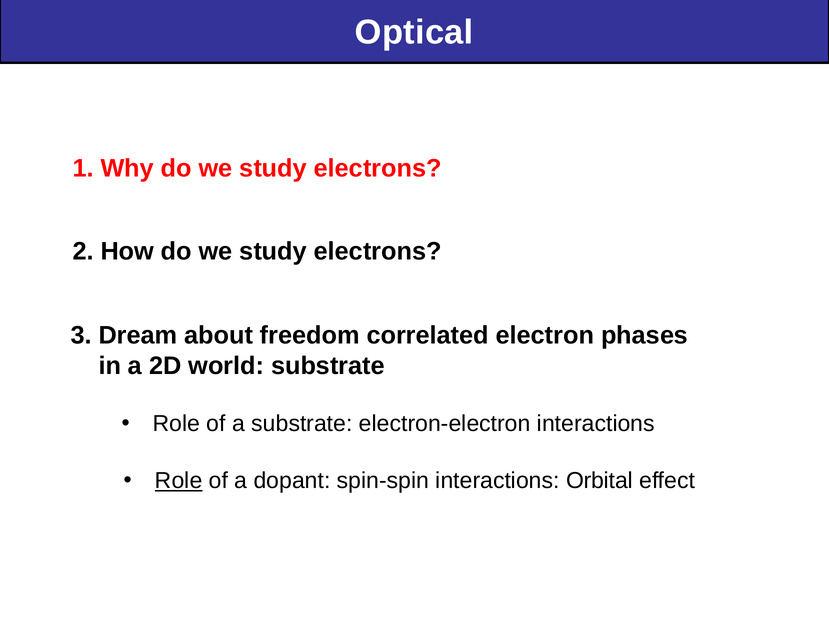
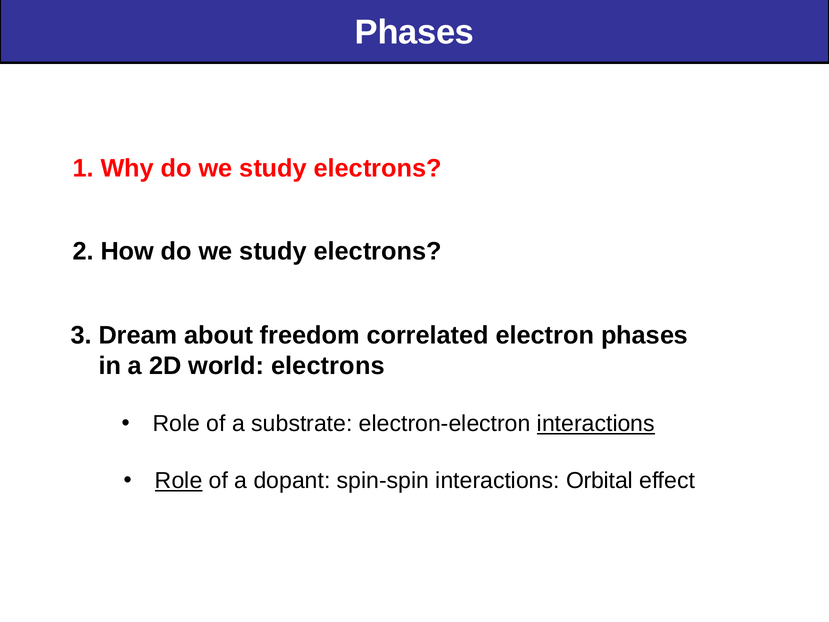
Optical: Optical -> Phases (415, 33)
world substrate: substrate -> electrons (328, 366)
interactions underline: none -> present (596, 424)
